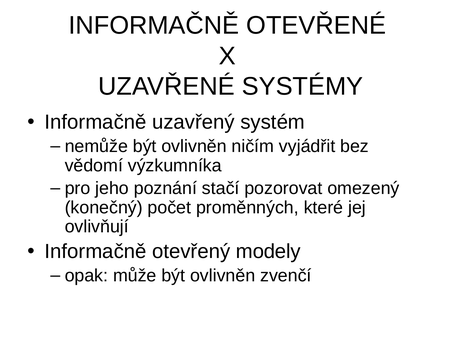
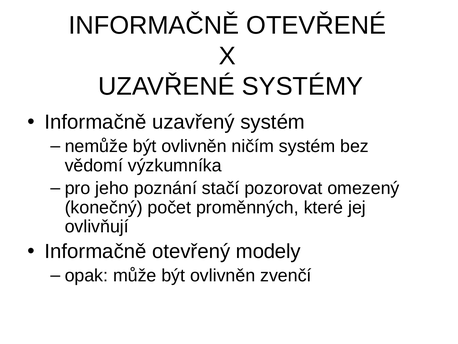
ničím vyjádřit: vyjádřit -> systém (307, 146)
